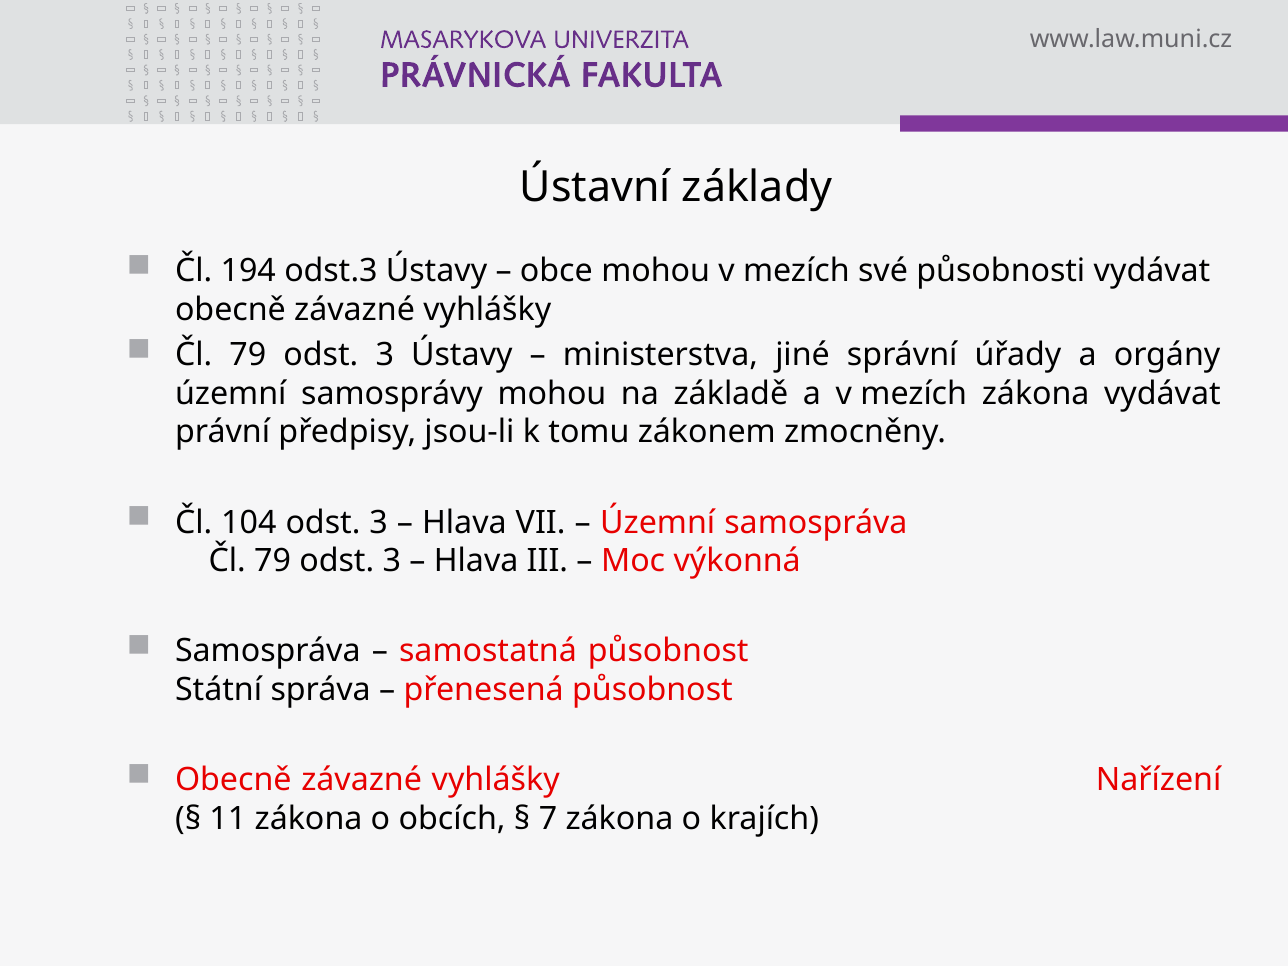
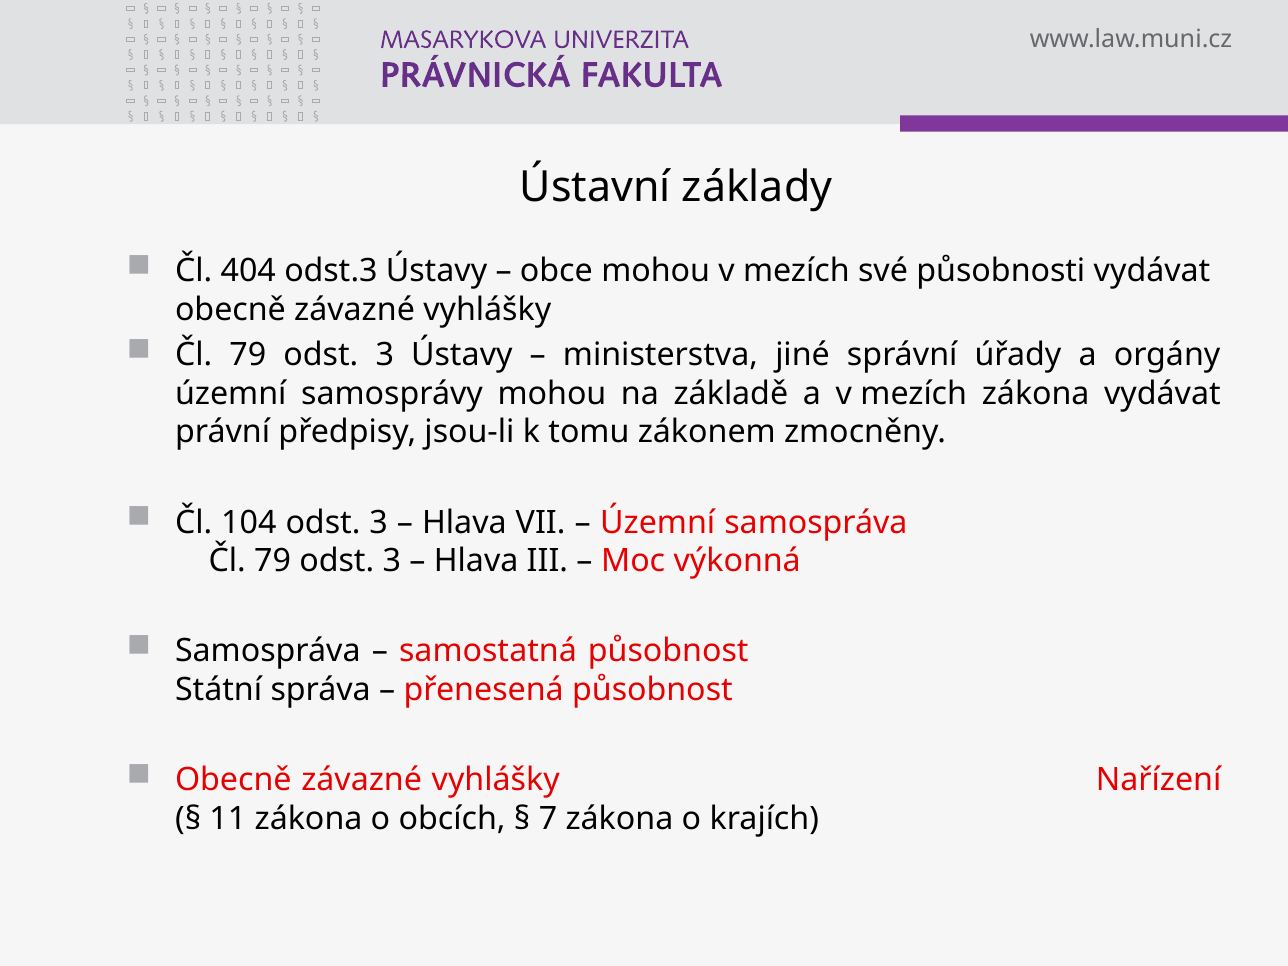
194: 194 -> 404 (248, 271)
